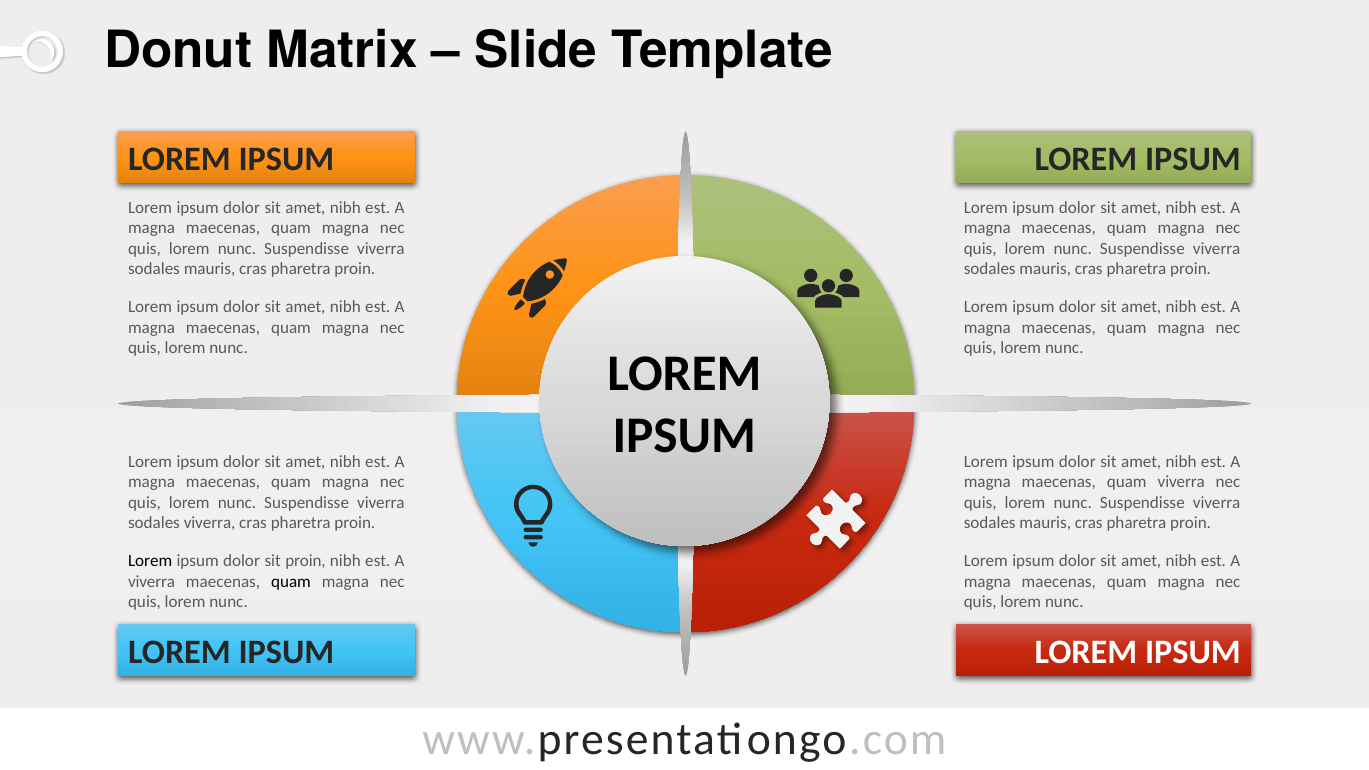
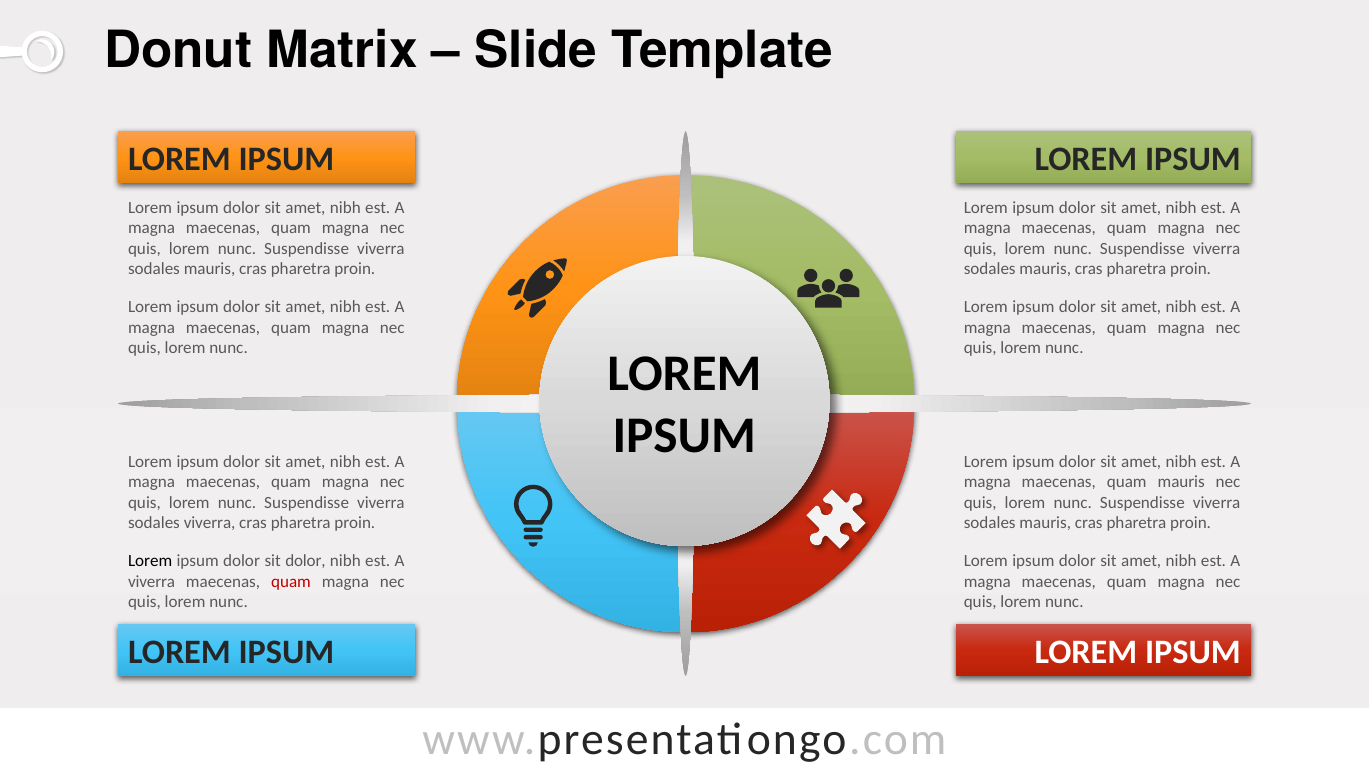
quam viverra: viverra -> mauris (1181, 482)
sit proin: proin -> dolor (305, 561)
quam colour: black -> red (291, 581)
